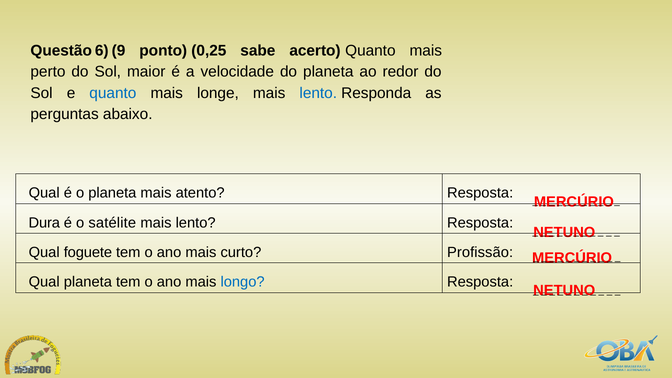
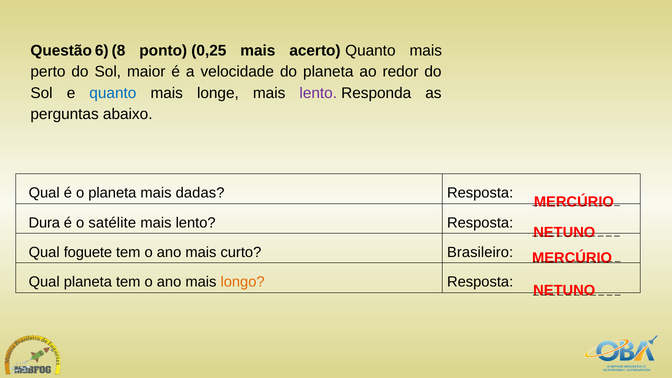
9: 9 -> 8 (119, 51)
0,25 sabe: sabe -> mais (258, 51)
lento colour: blue -> purple (318, 93)
atento: atento -> dadas (200, 193)
Profissão: Profissão -> Brasileiro (480, 252)
longo colour: blue -> orange (243, 282)
